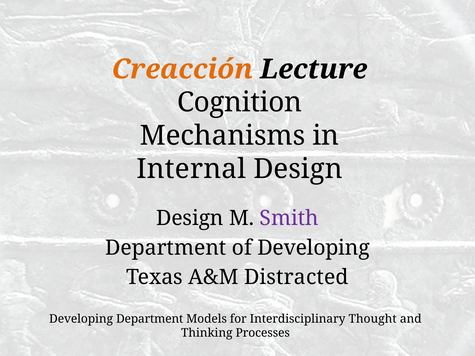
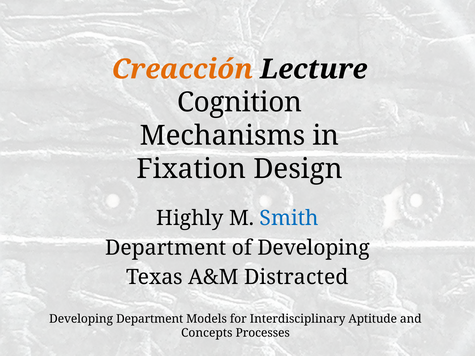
Internal: Internal -> Fixation (191, 169)
Design: Design -> Highly (190, 218)
Smith colour: purple -> blue (289, 218)
Thought: Thought -> Aptitude (373, 319)
Thinking: Thinking -> Concepts (207, 333)
